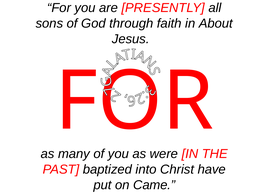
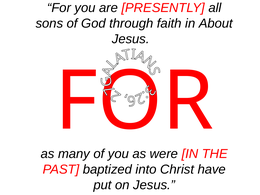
on Came: Came -> Jesus (154, 185)
